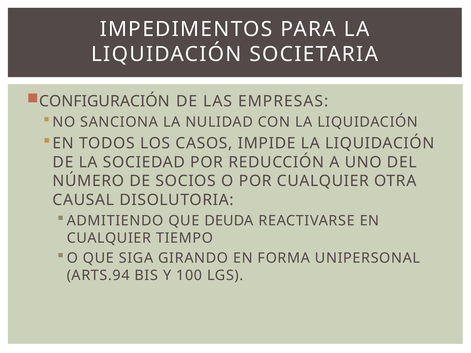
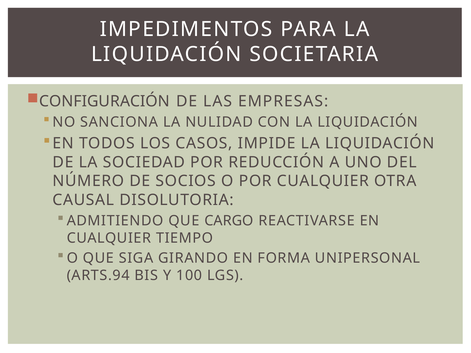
DEUDA: DEUDA -> CARGO (229, 221)
